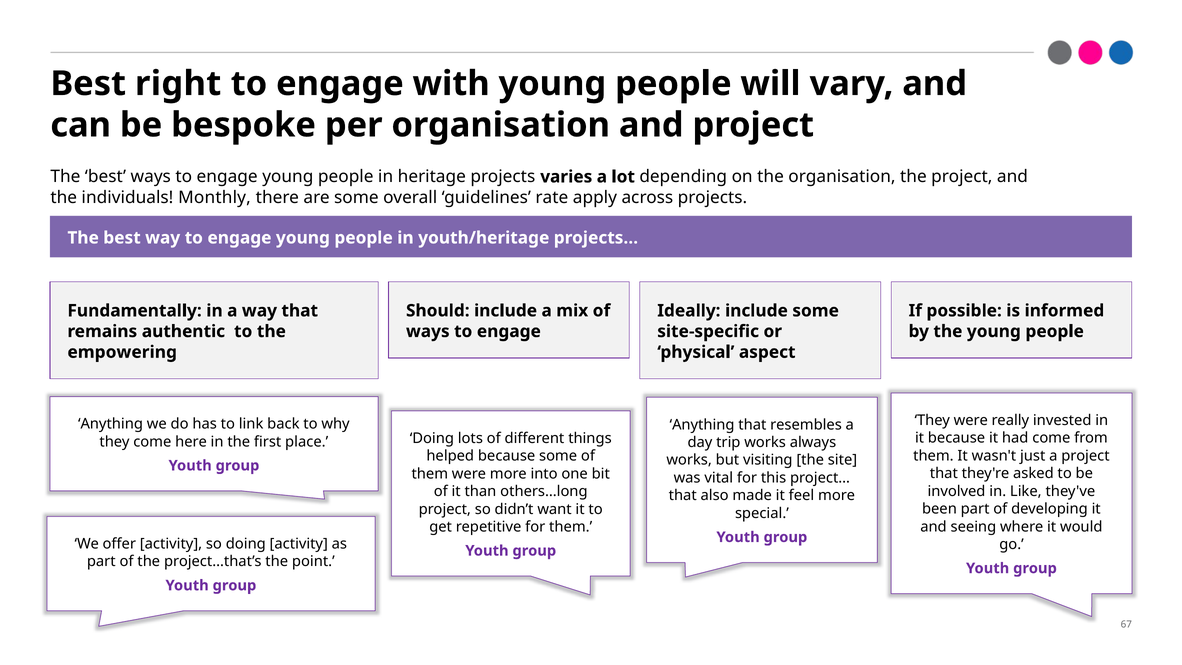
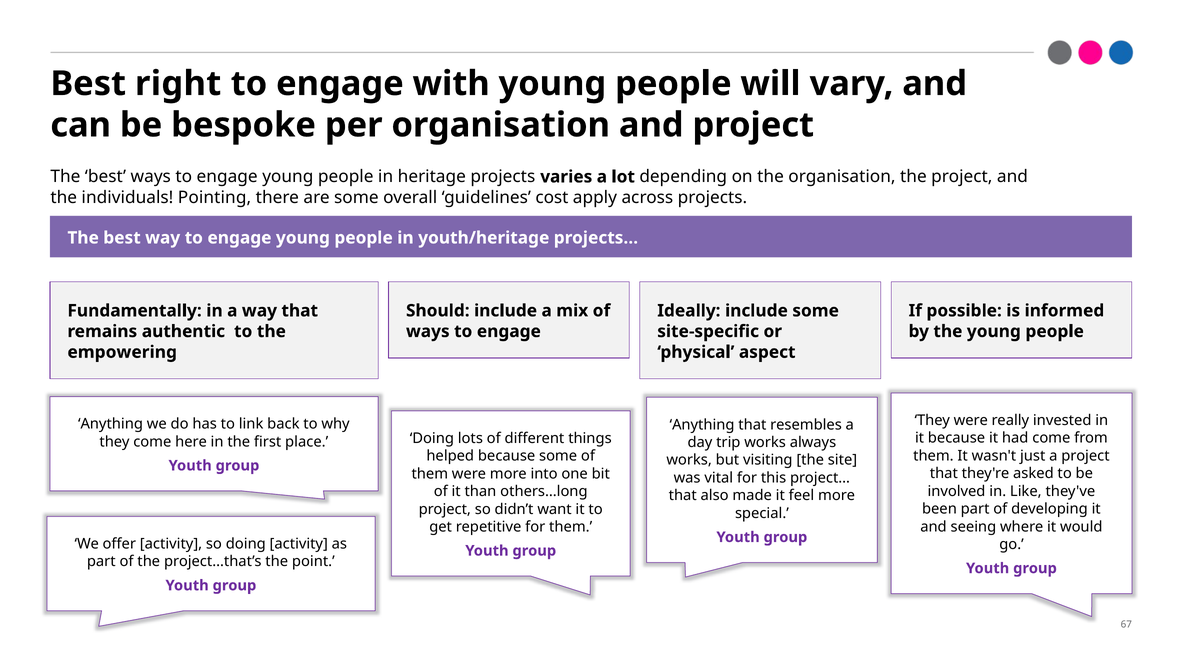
Monthly: Monthly -> Pointing (215, 197)
rate: rate -> cost (552, 197)
